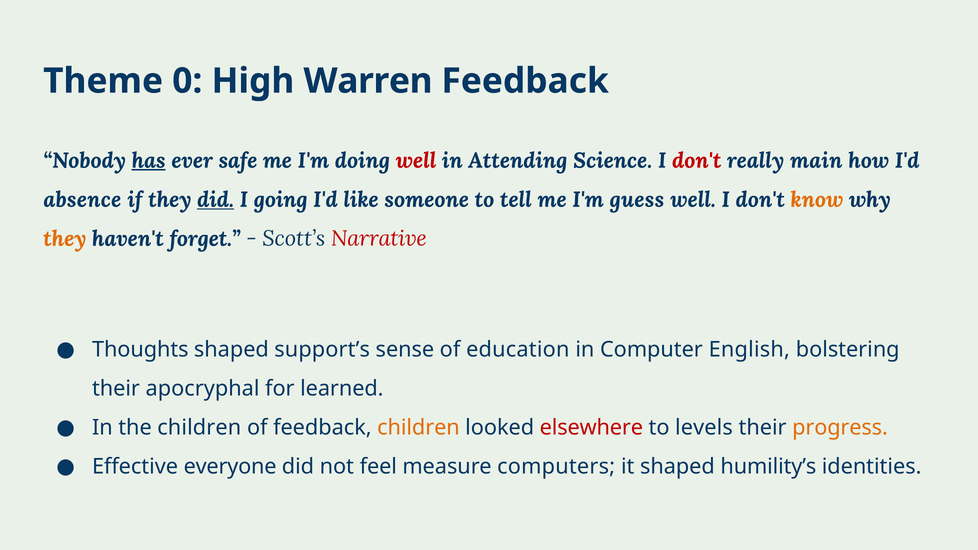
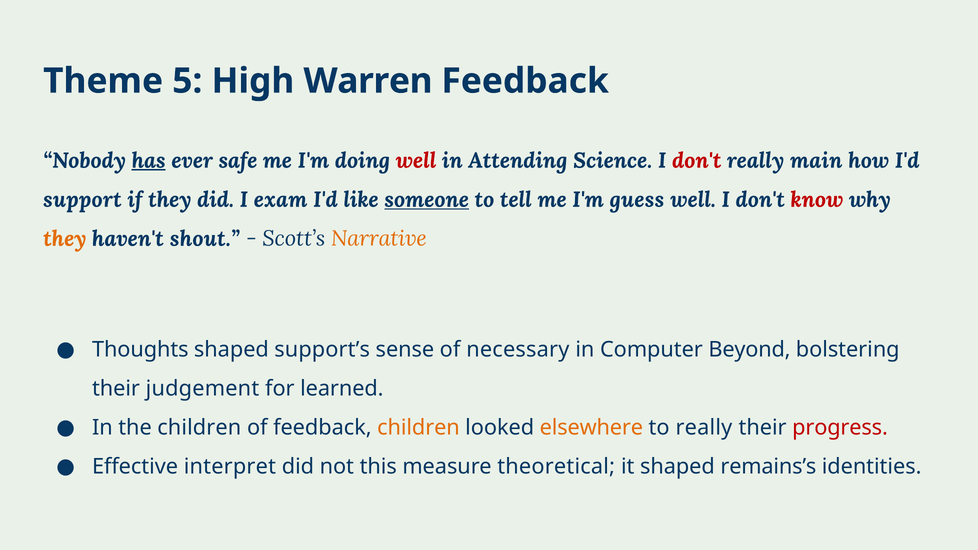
0: 0 -> 5 (187, 81)
absence: absence -> support (82, 200)
did underline: present -> none (216, 200)
going: going -> exam (280, 200)
someone underline: none -> present (427, 200)
know colour: orange -> red (817, 200)
forget: forget -> shout (205, 239)
Narrative colour: red -> orange (379, 239)
education: education -> necessary (518, 349)
English: English -> Beyond (750, 349)
apocryphal: apocryphal -> judgement (202, 389)
elsewhere colour: red -> orange (591, 428)
to levels: levels -> really (704, 428)
progress colour: orange -> red (840, 428)
everyone: everyone -> interpret (230, 467)
feel: feel -> this (378, 467)
computers: computers -> theoretical (556, 467)
humility’s: humility’s -> remains’s (768, 467)
